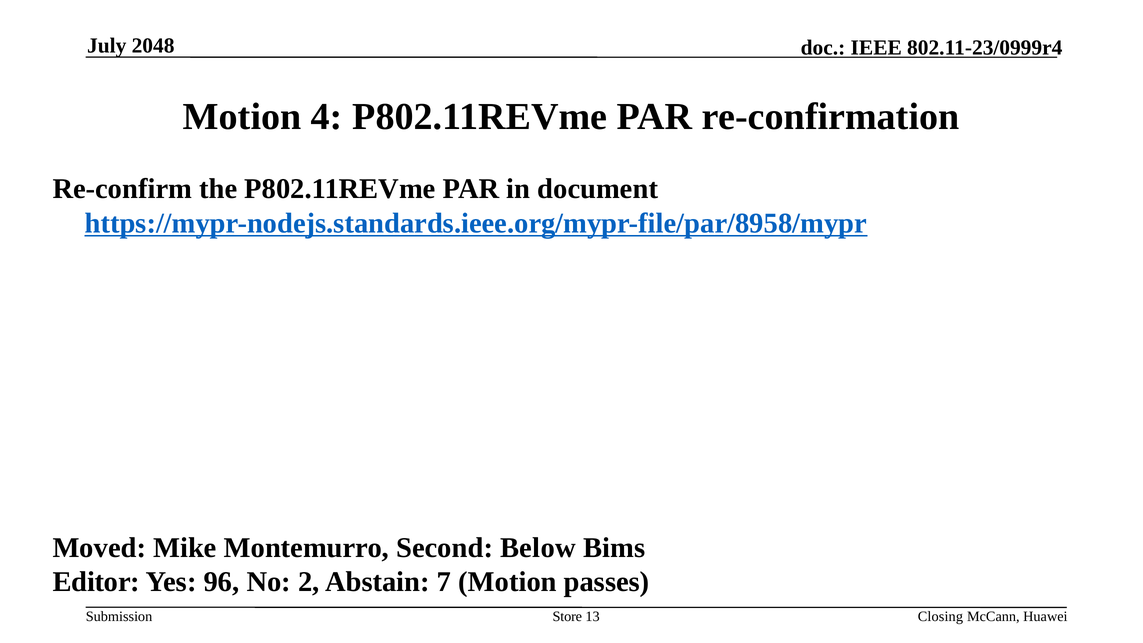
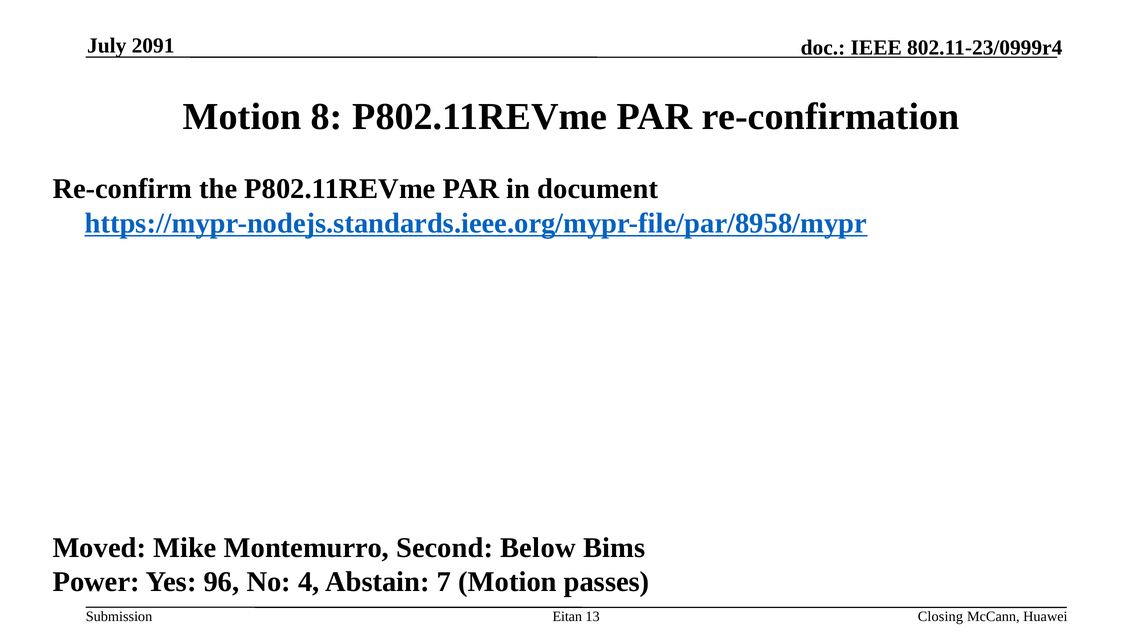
2048: 2048 -> 2091 (153, 45)
4: 4 -> 8 (327, 117)
Editor: Editor -> Power (96, 582)
2: 2 -> 4 (309, 582)
Store: Store -> Eitan (567, 617)
